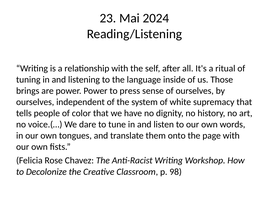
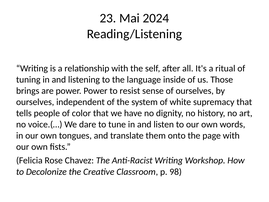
press: press -> resist (130, 91)
